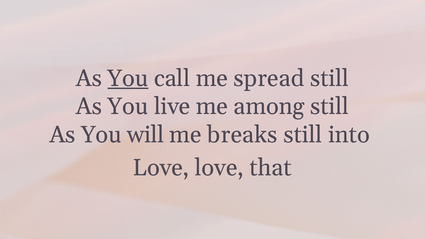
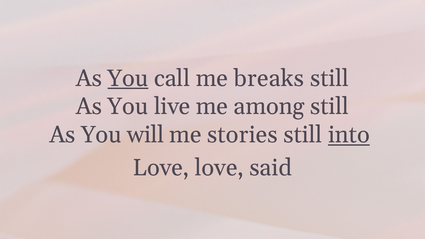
spread: spread -> breaks (269, 78)
breaks: breaks -> stories (242, 135)
into underline: none -> present (349, 135)
that: that -> said (271, 168)
